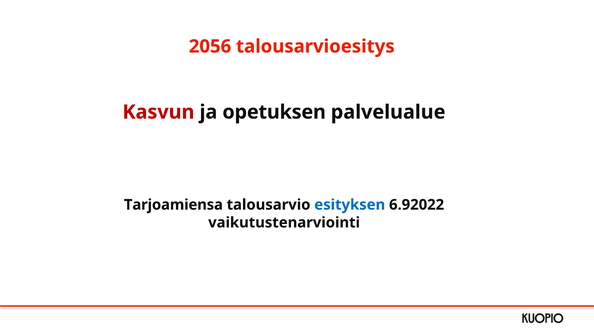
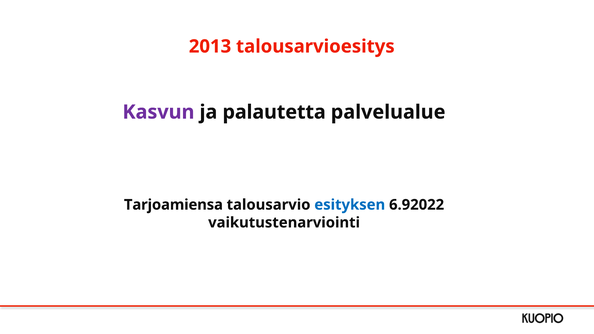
2056: 2056 -> 2013 (210, 46)
Kasvun colour: red -> purple (158, 112)
opetuksen: opetuksen -> palautetta (274, 112)
